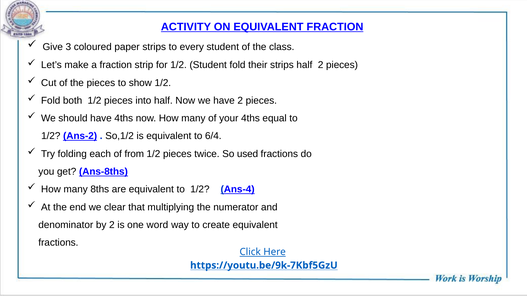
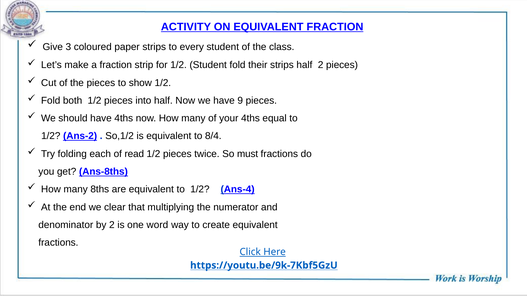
have 2: 2 -> 9 (240, 101)
6/4: 6/4 -> 8/4 (213, 136)
from: from -> read (134, 154)
used: used -> must (248, 154)
